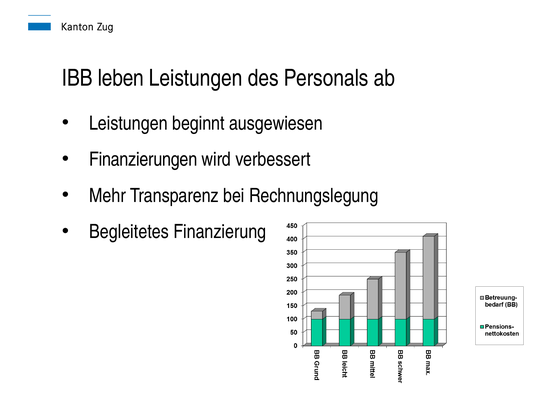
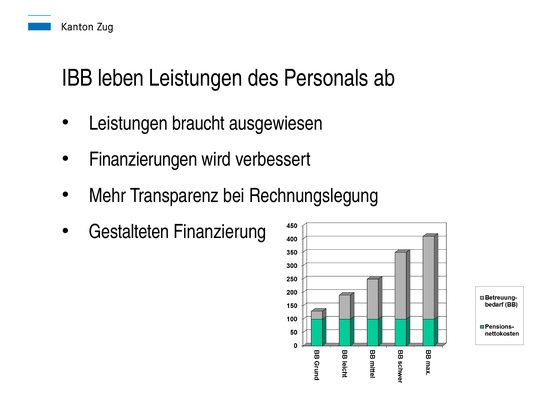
beginnt: beginnt -> braucht (198, 123)
Begleitetes: Begleitetes -> Gestalteten (129, 232)
